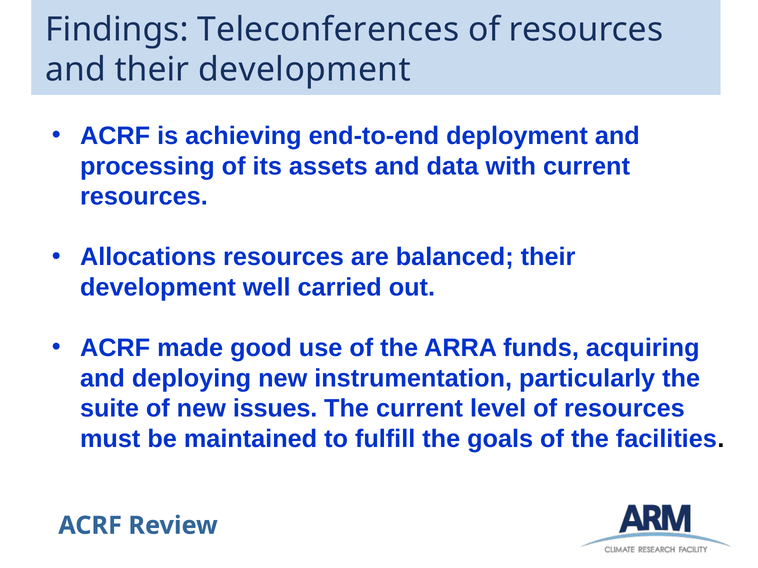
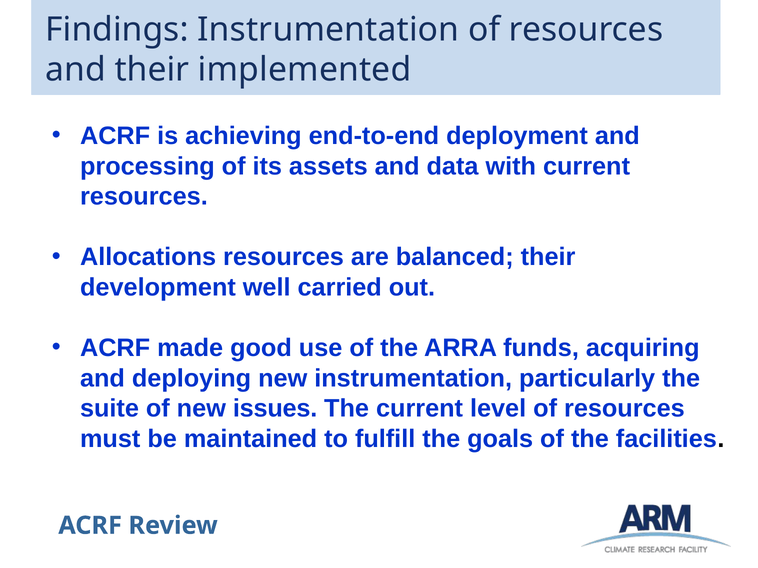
Findings Teleconferences: Teleconferences -> Instrumentation (328, 29)
and their development: development -> implemented (305, 70)
